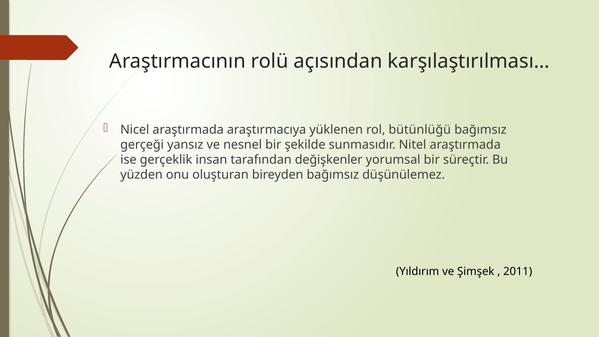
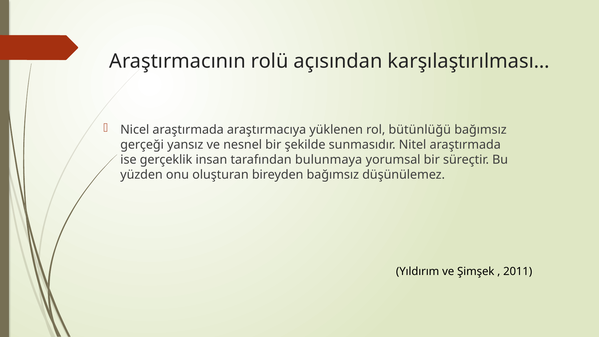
değişkenler: değişkenler -> bulunmaya (329, 160)
